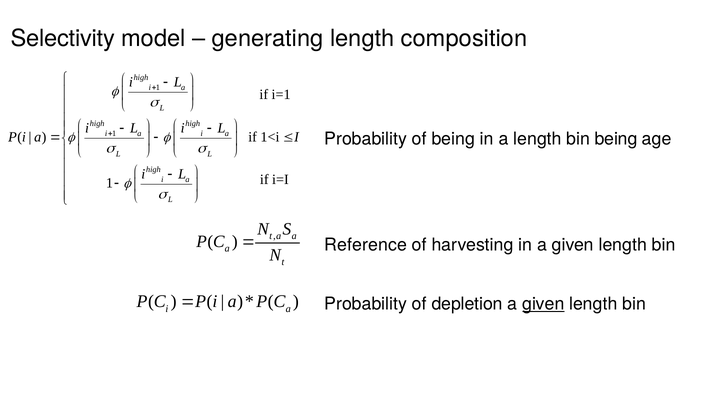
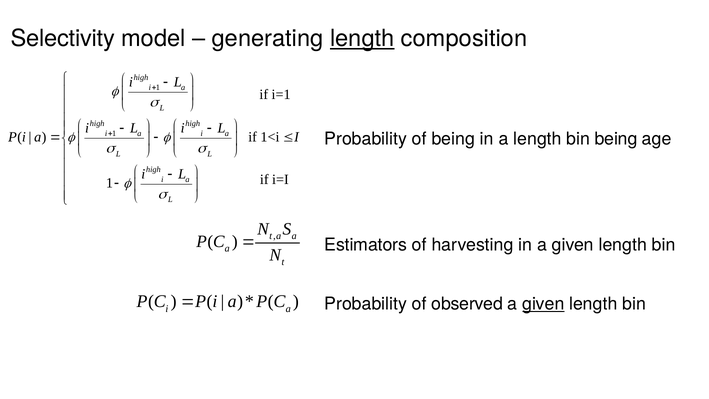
length underline: none -> present (362, 38)
Reference: Reference -> Estimators (366, 245)
depletion: depletion -> observed (467, 304)
